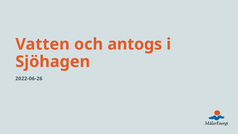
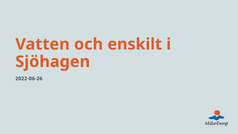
antogs: antogs -> enskilt (135, 44)
